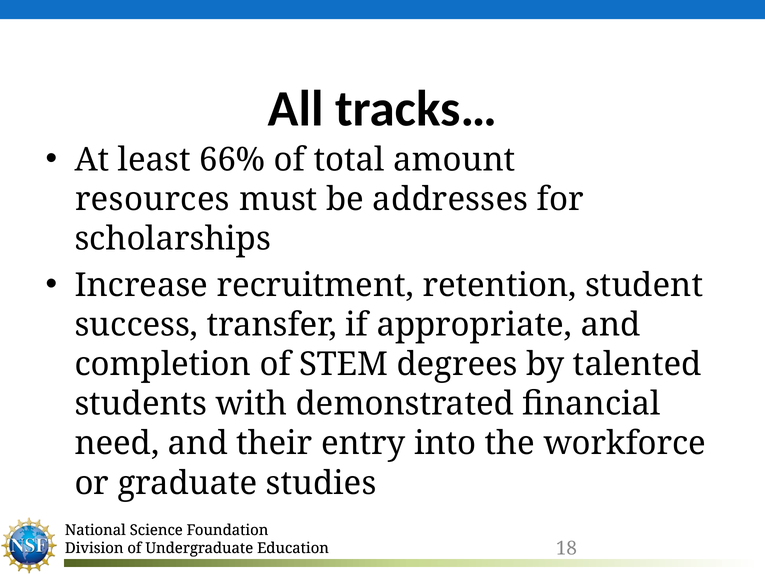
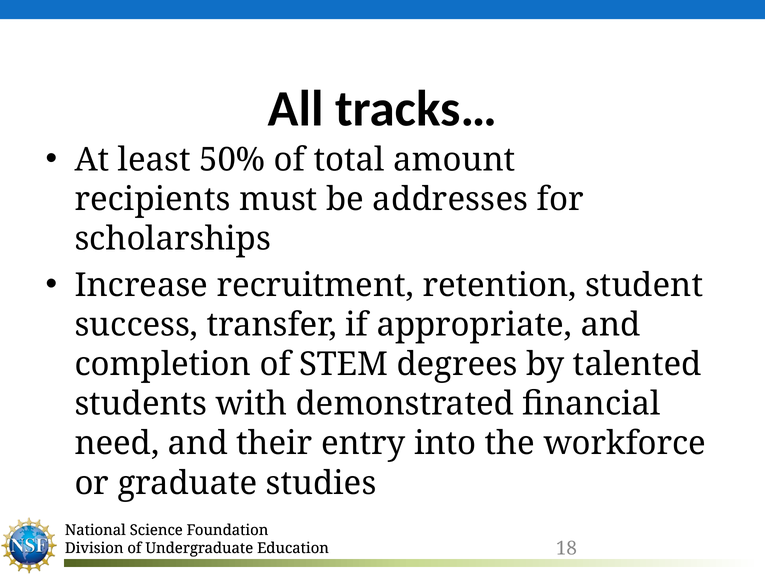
66%: 66% -> 50% (232, 160)
resources: resources -> recipients (153, 199)
